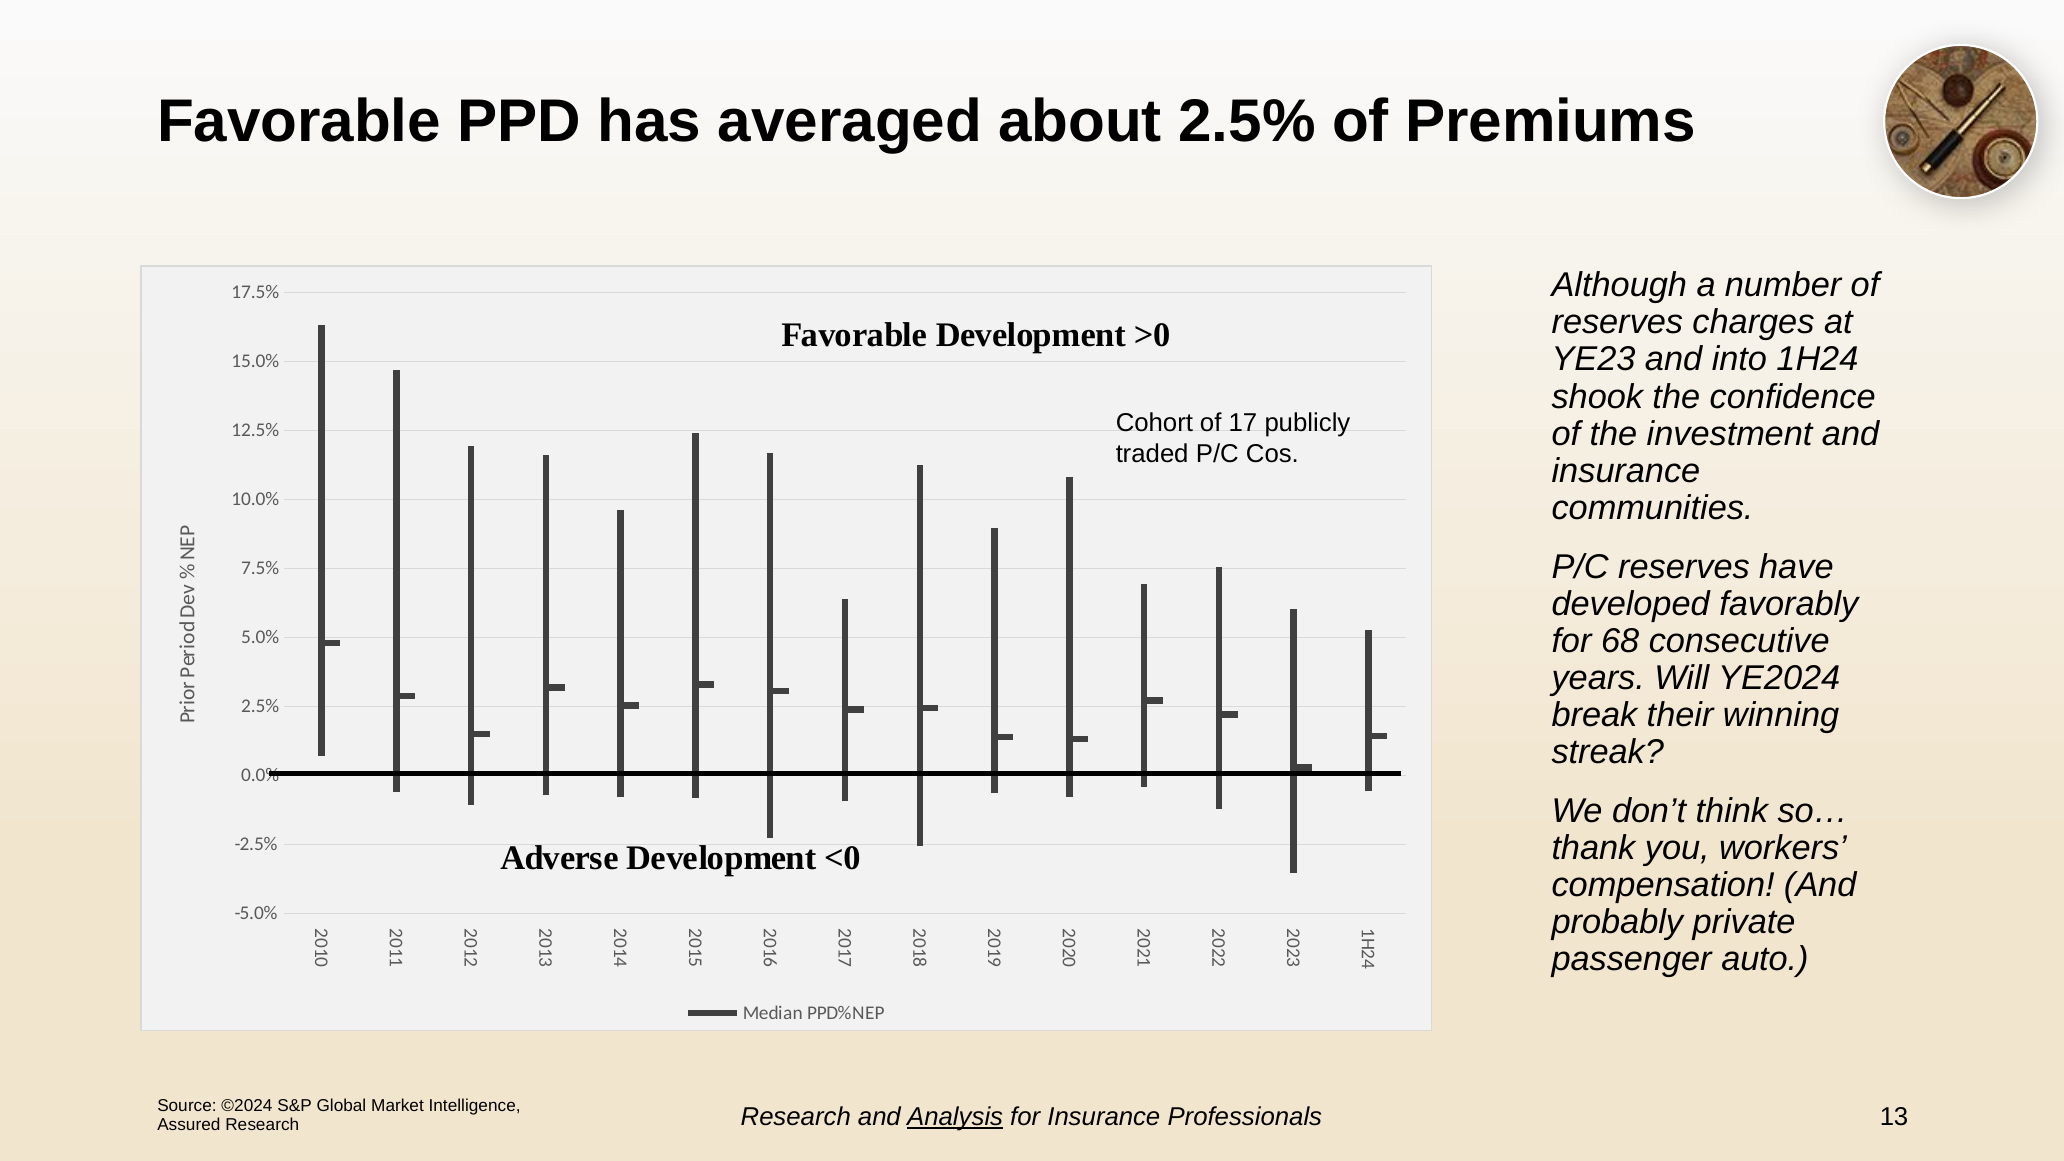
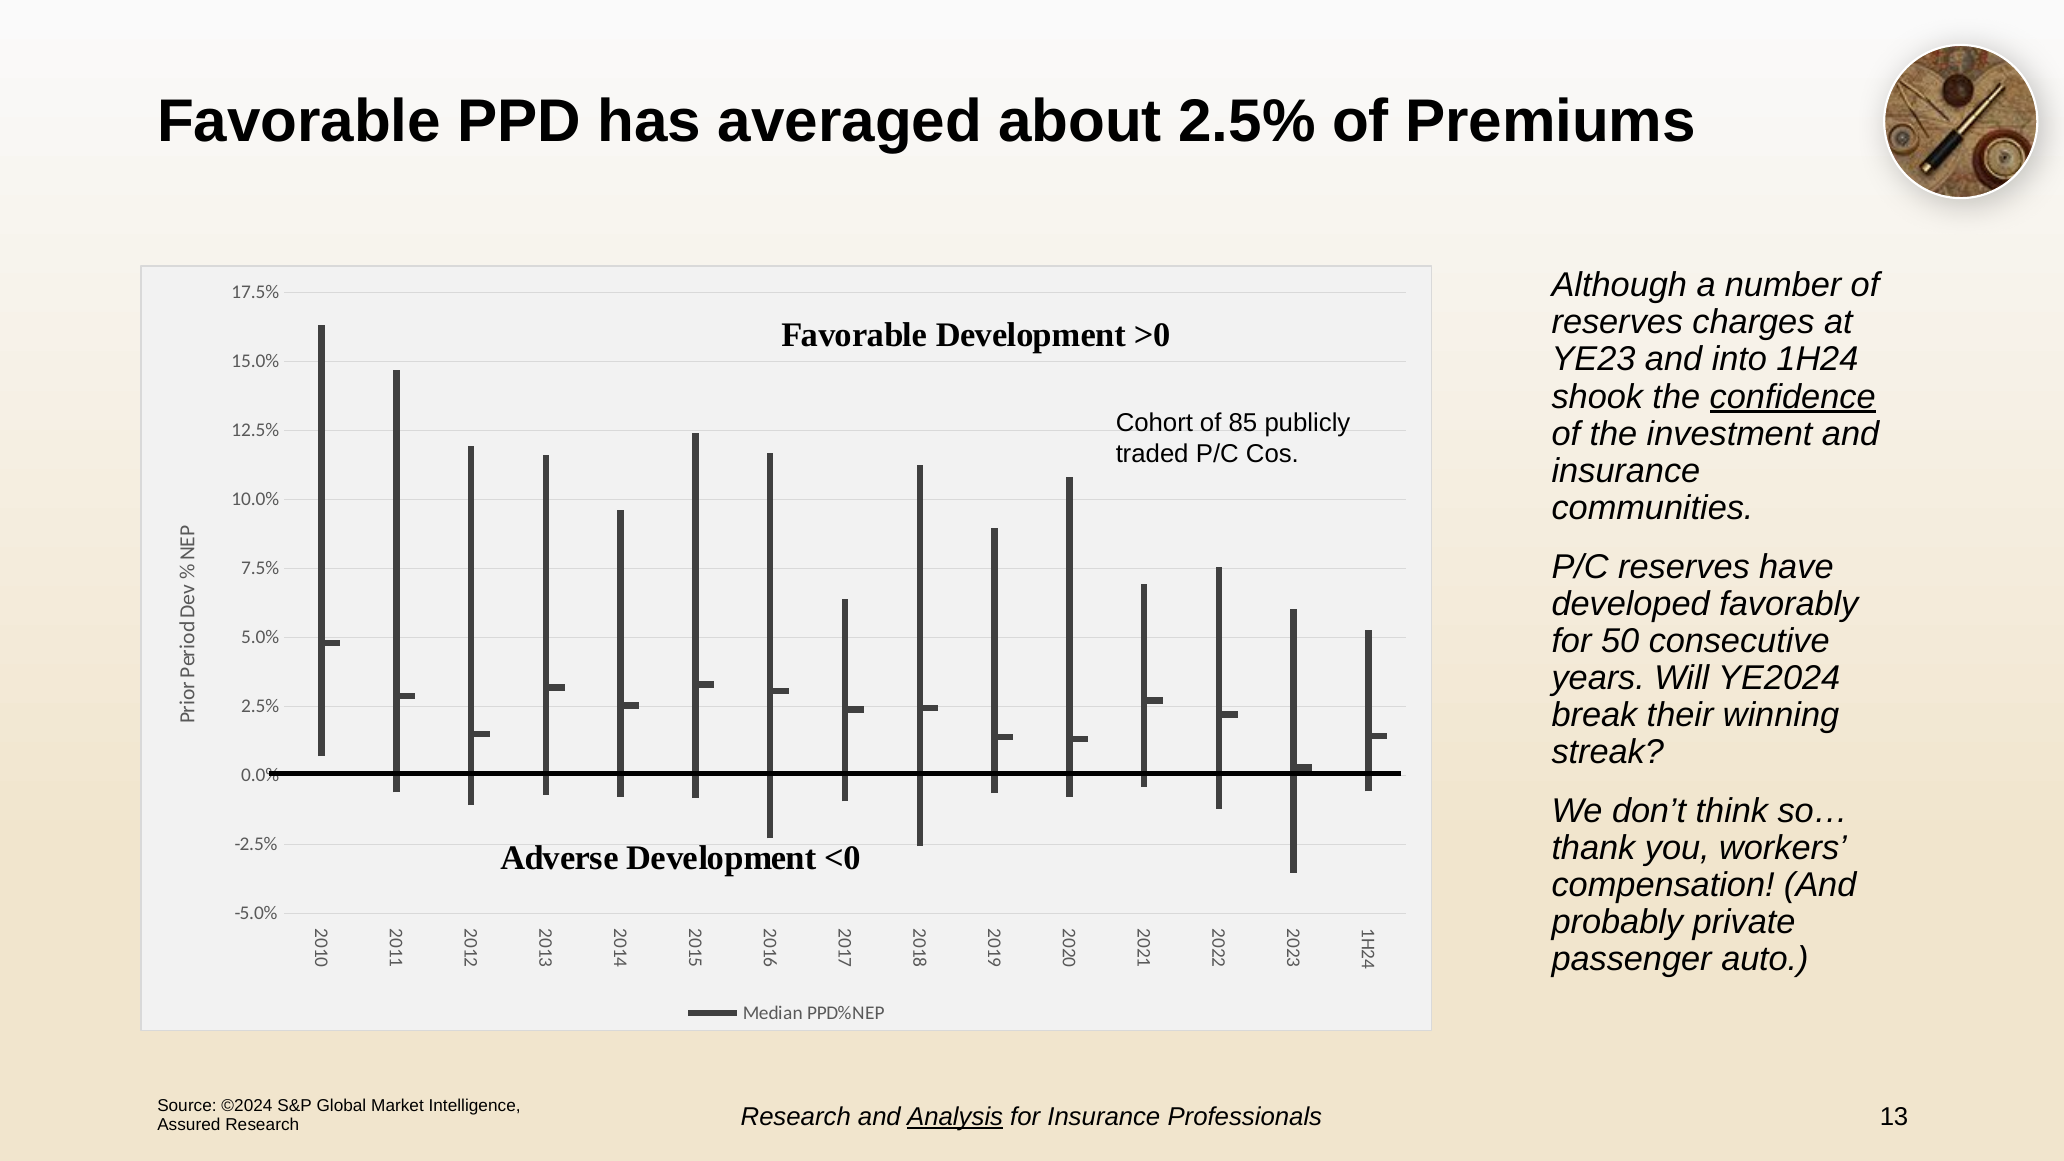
confidence underline: none -> present (1793, 397)
17: 17 -> 85 (1243, 423)
68: 68 -> 50 (1620, 641)
